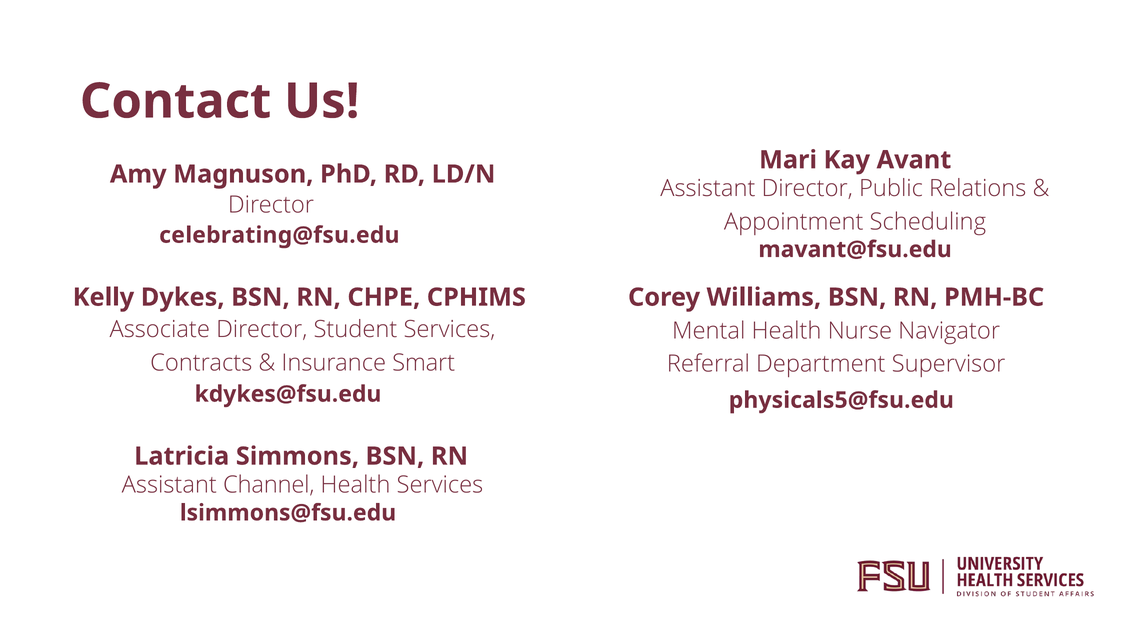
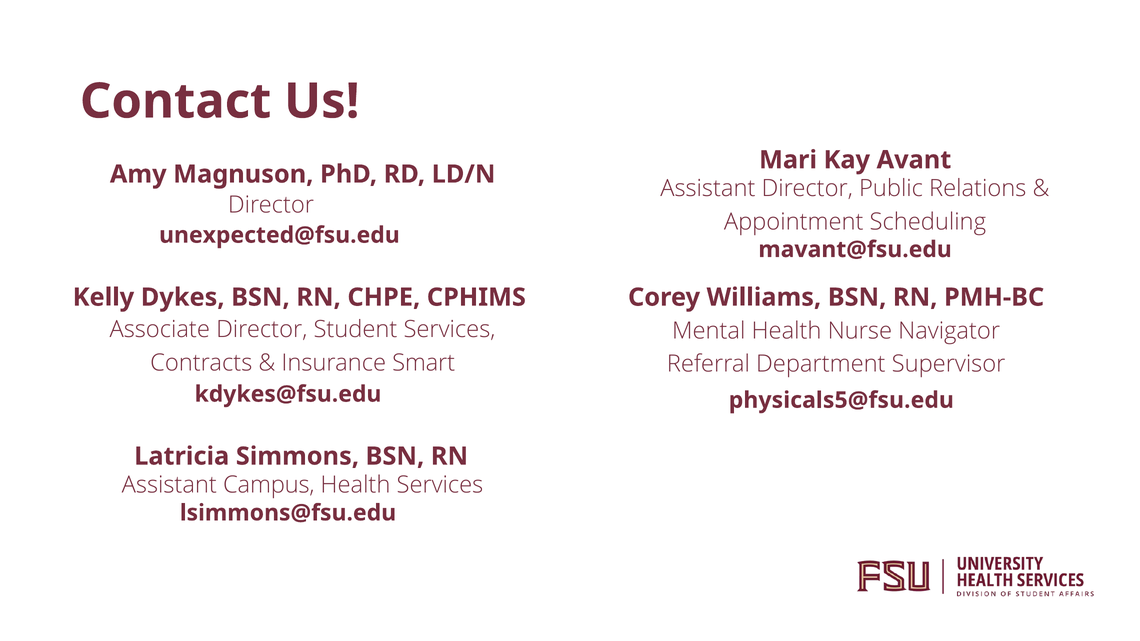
celebrating@fsu.edu: celebrating@fsu.edu -> unexpected@fsu.edu (279, 235)
Channel: Channel -> Campus (269, 485)
